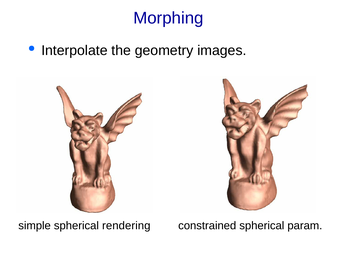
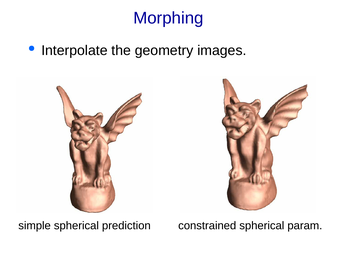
rendering: rendering -> prediction (126, 225)
